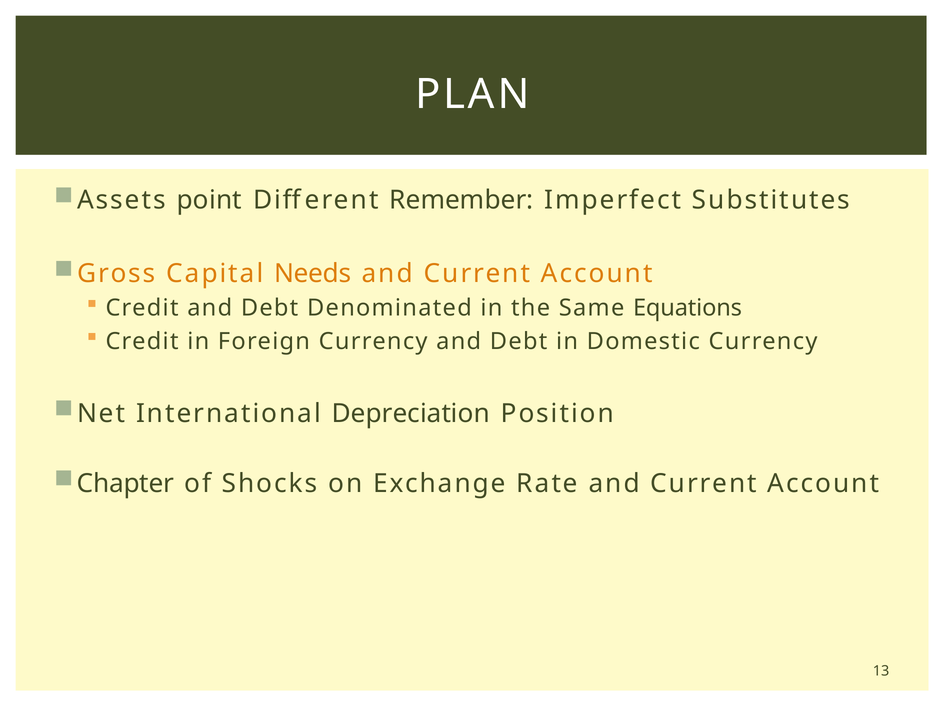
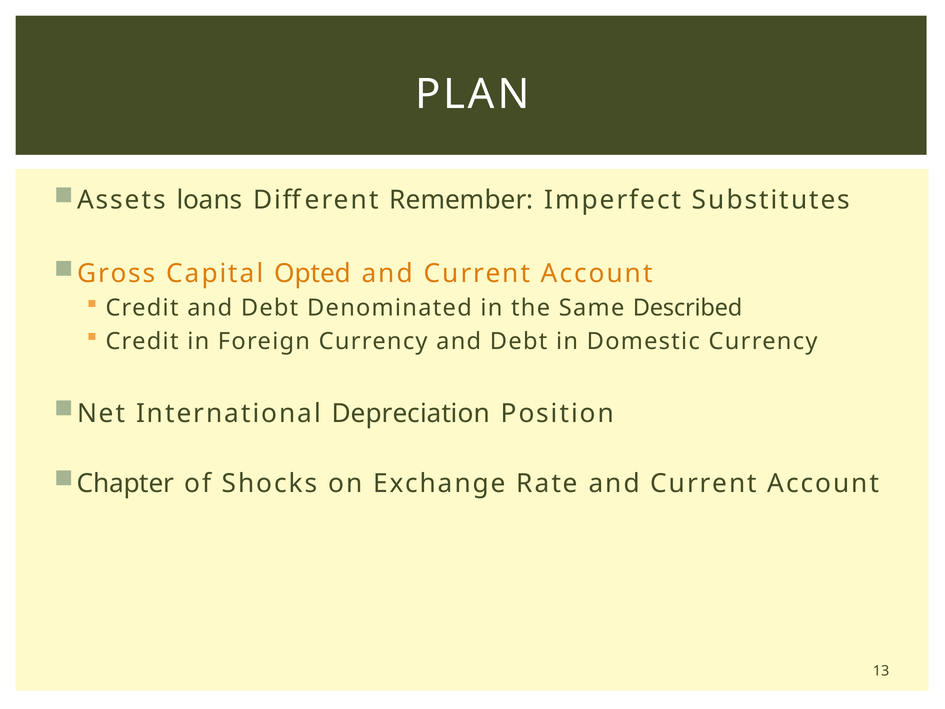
point: point -> loans (209, 200)
Needs: Needs -> Opted (313, 274)
Equations: Equations -> Described (688, 308)
